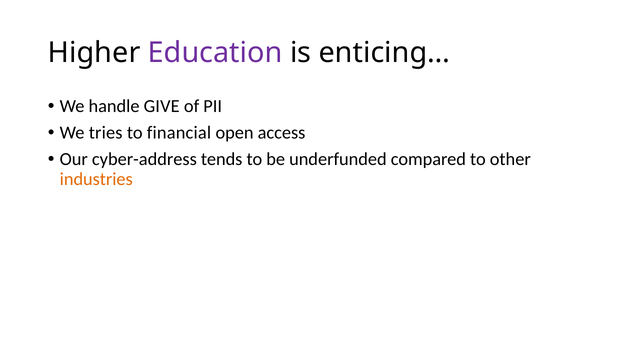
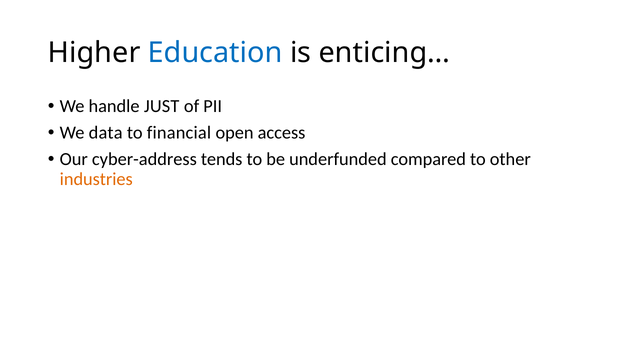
Education colour: purple -> blue (215, 53)
GIVE: GIVE -> JUST (162, 106)
tries: tries -> data (106, 133)
